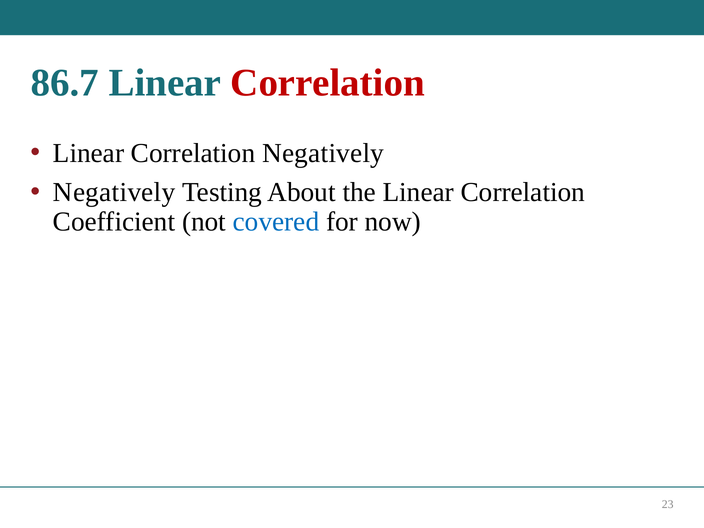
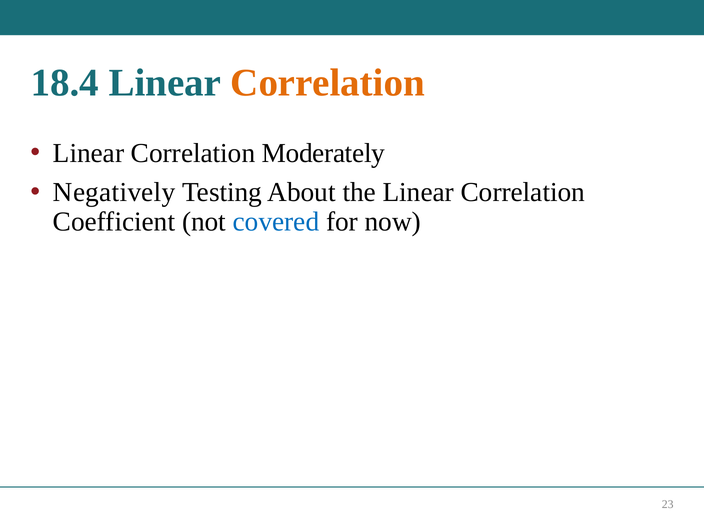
86.7: 86.7 -> 18.4 (65, 83)
Correlation colour: red -> orange (328, 83)
Correlation Negatively: Negatively -> Moderately (323, 153)
